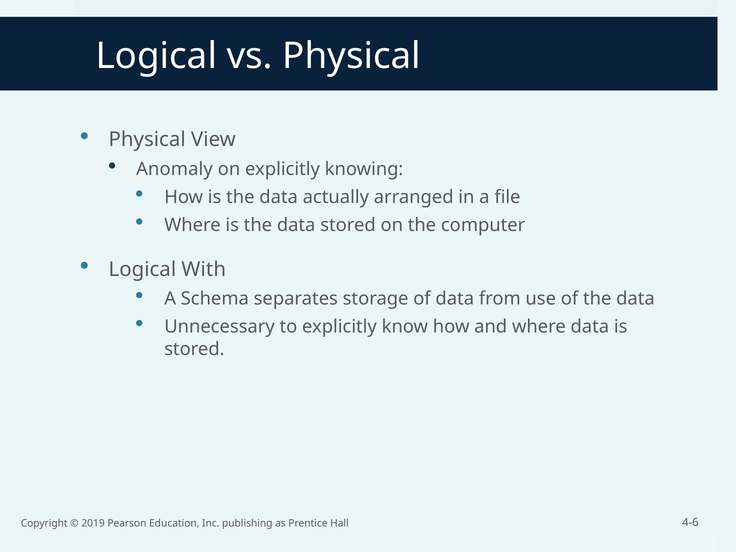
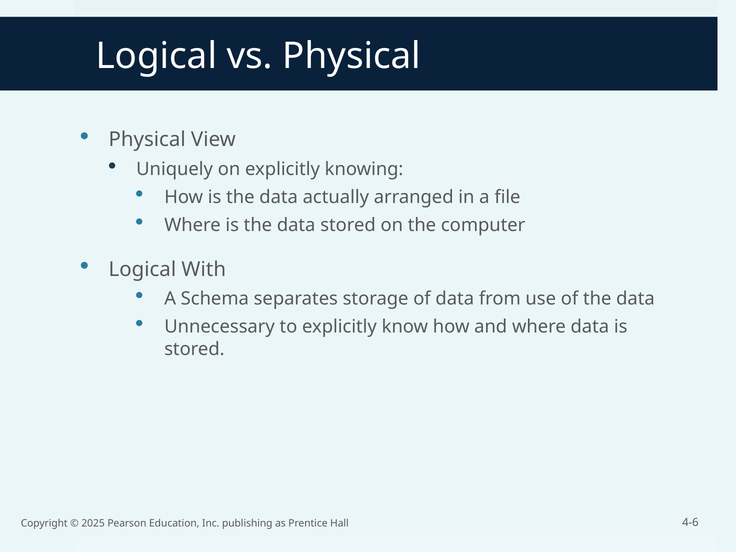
Anomaly: Anomaly -> Uniquely (175, 169)
2019: 2019 -> 2025 (93, 523)
